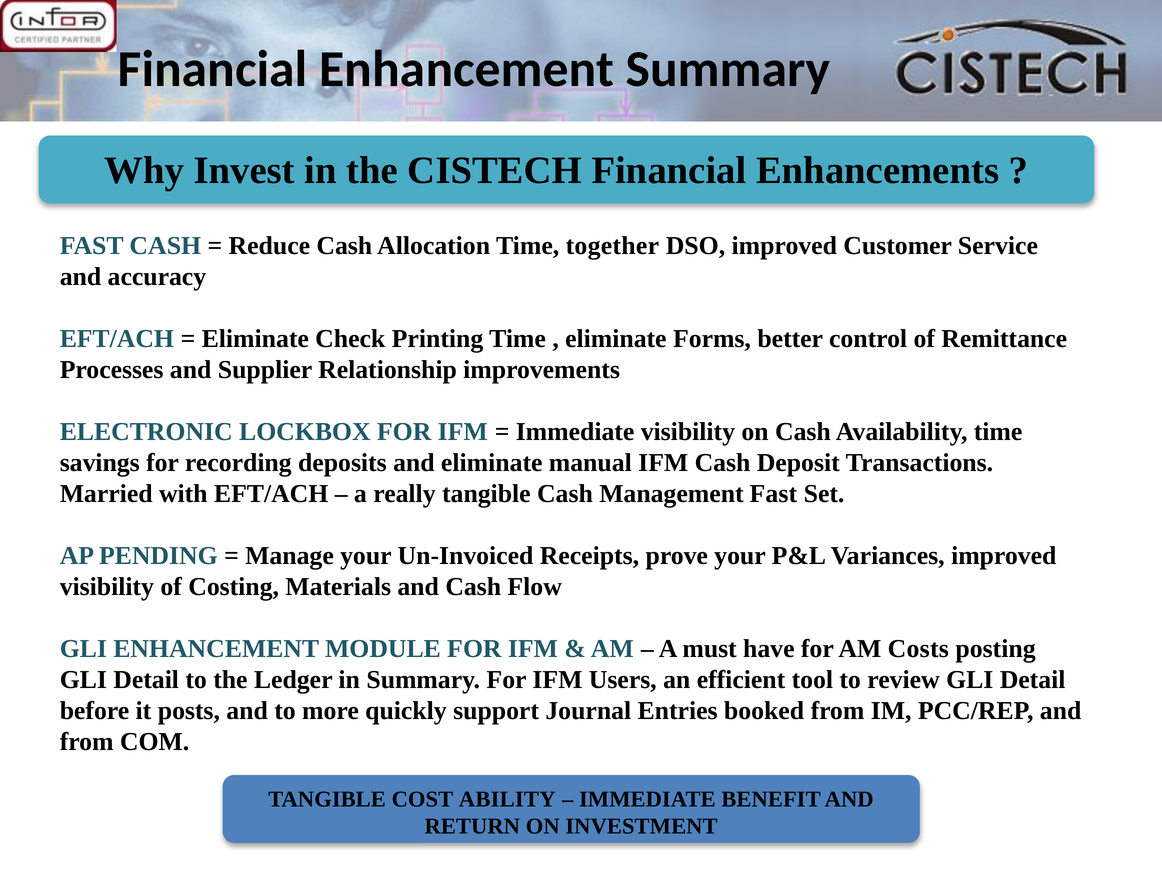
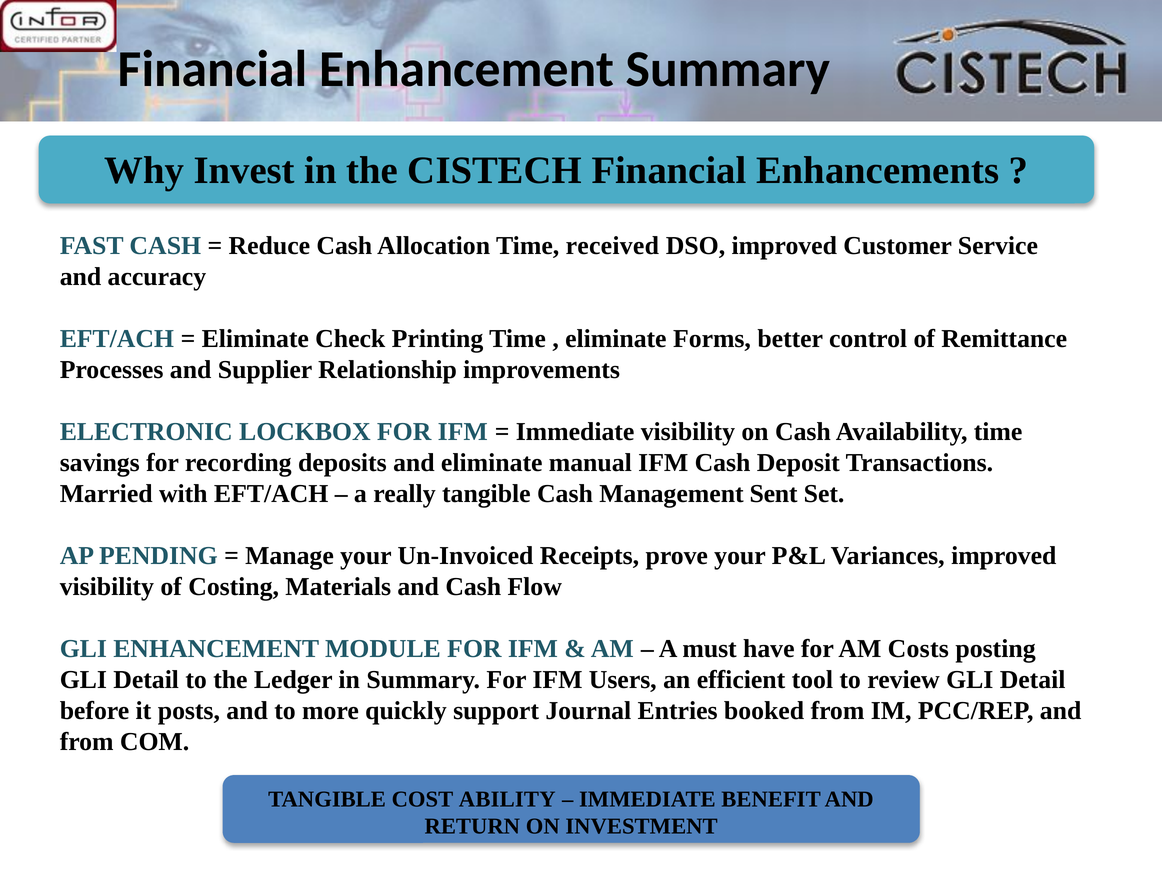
together: together -> received (612, 246)
Management Fast: Fast -> Sent (774, 493)
